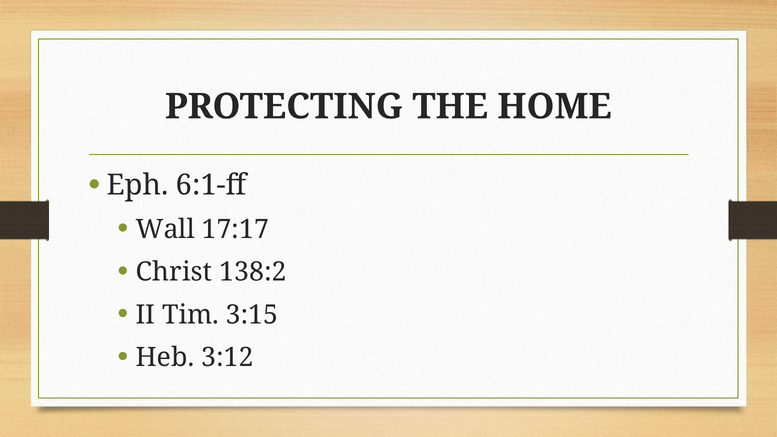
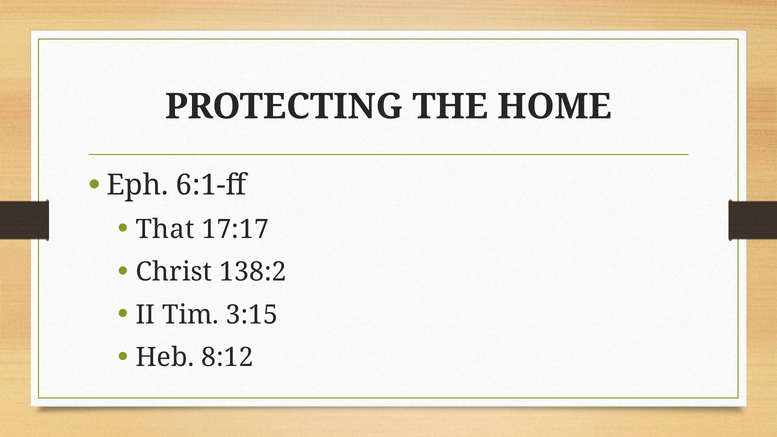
Wall: Wall -> That (165, 229)
3:12: 3:12 -> 8:12 (227, 358)
